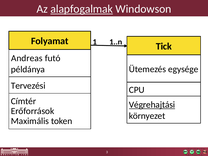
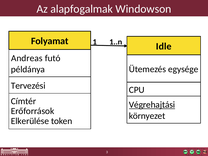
alapfogalmak underline: present -> none (82, 9)
Tick: Tick -> Idle (164, 46)
Maximális: Maximális -> Elkerülése (30, 121)
